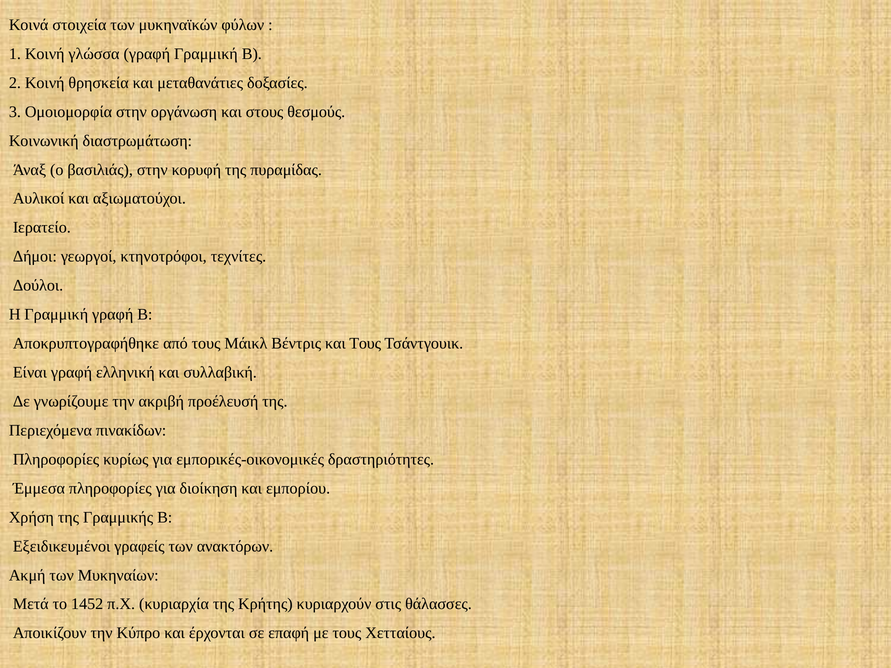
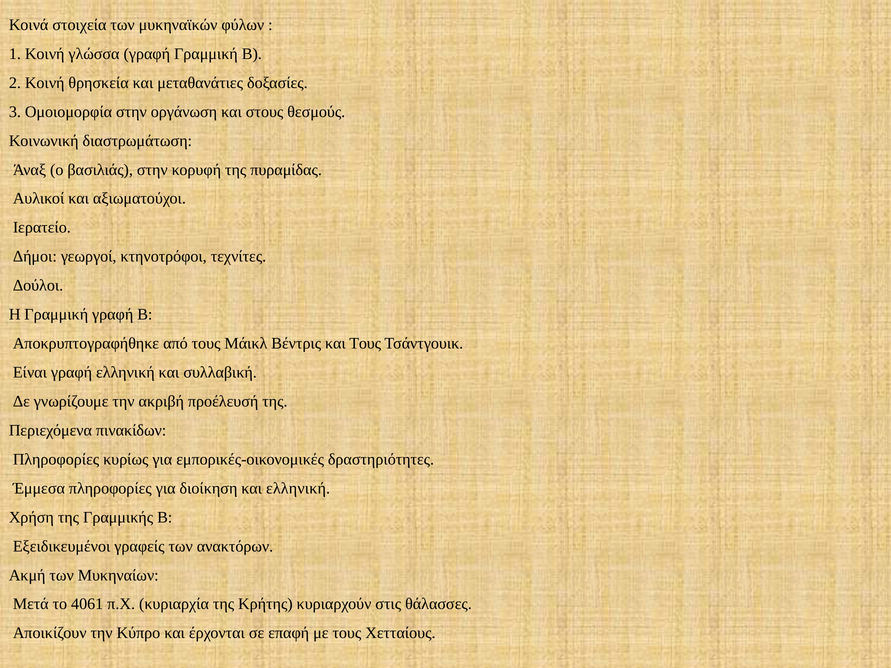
και εμπορίου: εμπορίου -> ελληνική (298, 488)
1452: 1452 -> 4061 (87, 604)
